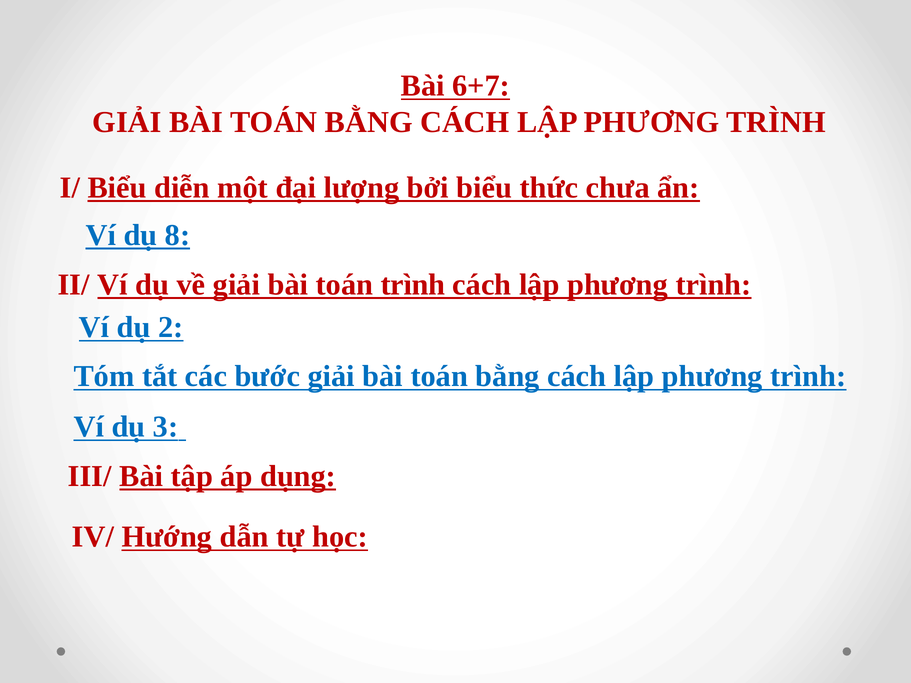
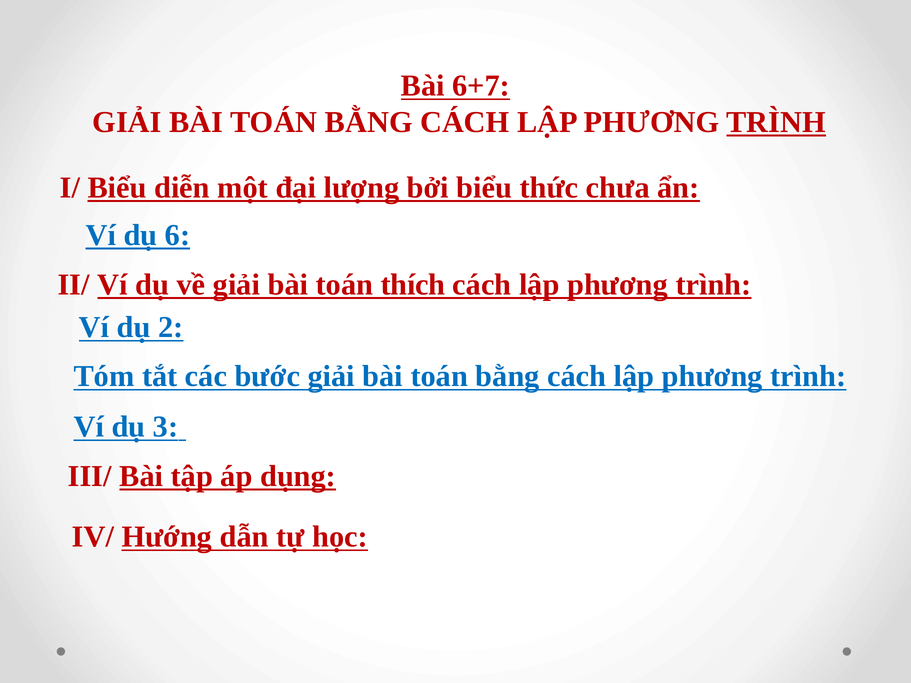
TRÌNH underline: none -> present (776, 122)
8: 8 -> 6 (178, 235)
toán trình: trình -> thích (413, 285)
